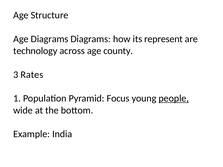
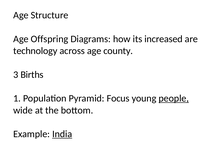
Age Diagrams: Diagrams -> Offspring (50, 39)
represent: represent -> increased (164, 39)
Rates: Rates -> Births (32, 75)
India underline: none -> present (62, 134)
